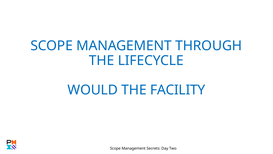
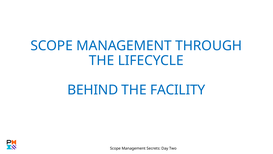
WOULD: WOULD -> BEHIND (93, 90)
